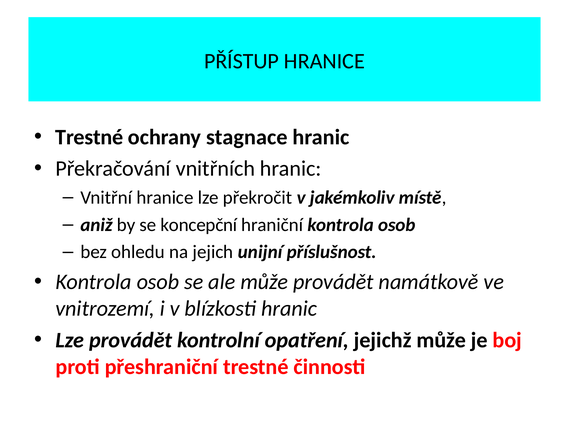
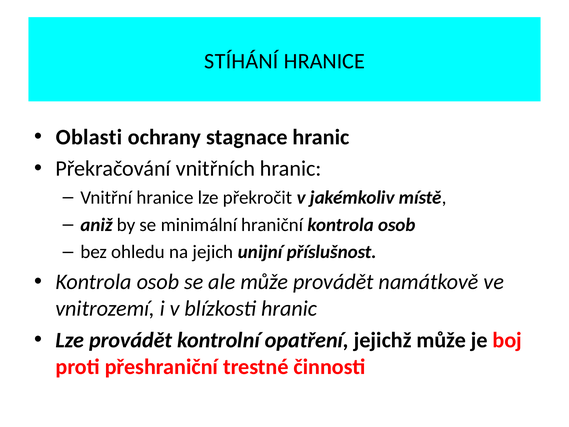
PŘÍSTUP: PŘÍSTUP -> STÍHÁNÍ (241, 61)
Trestné: Trestné -> Oblasti (89, 137)
koncepční: koncepční -> minimální (199, 225)
